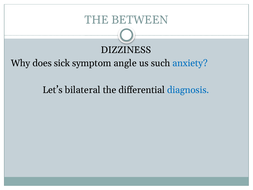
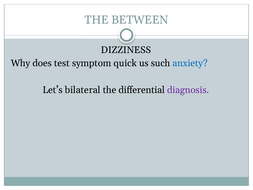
sick: sick -> test (62, 63)
angle: angle -> quick (125, 63)
diagnosis colour: blue -> purple (188, 90)
